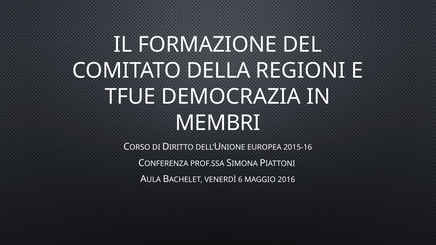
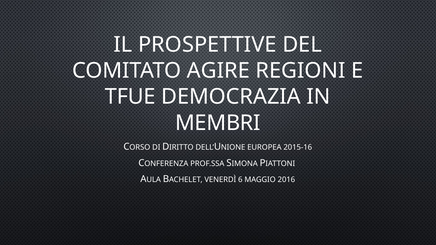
FORMAZIONE: FORMAZIONE -> PROSPETTIVE (207, 45)
DELLA: DELLA -> AGIRE (218, 71)
